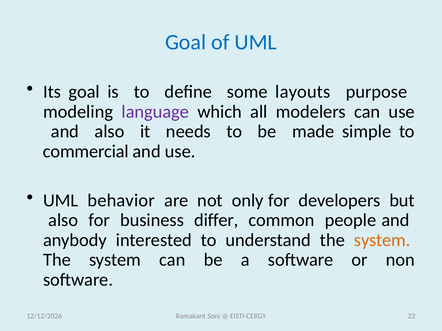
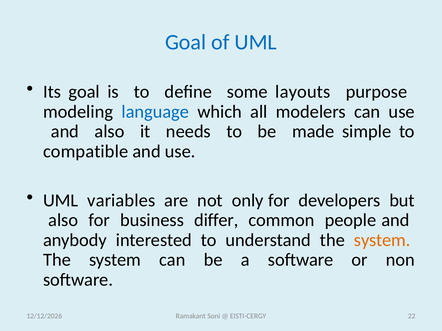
language colour: purple -> blue (155, 112)
commercial: commercial -> compatible (86, 152)
behavior: behavior -> variables (121, 201)
